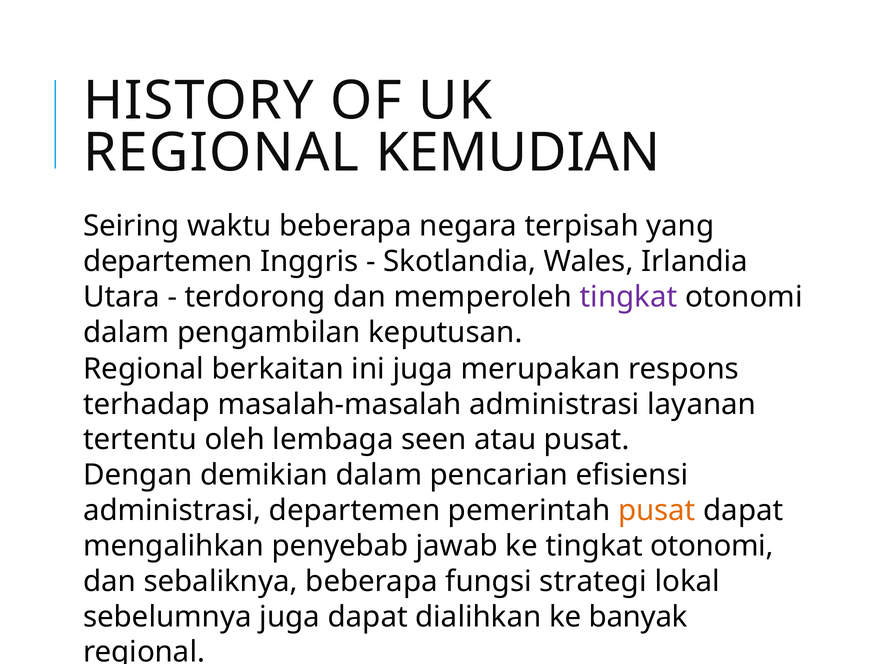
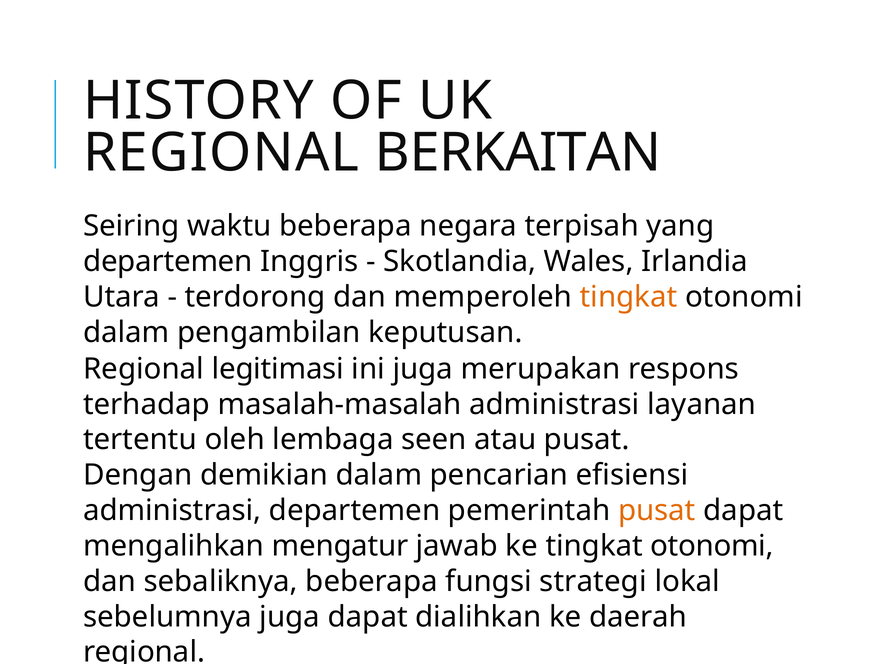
KEMUDIAN: KEMUDIAN -> BERKAITAN (518, 153)
tingkat colour: purple -> orange (629, 297)
berkaitan: berkaitan -> legitimasi (278, 369)
penyebab: penyebab -> mengatur (340, 546)
banyak: banyak -> daerah (638, 617)
